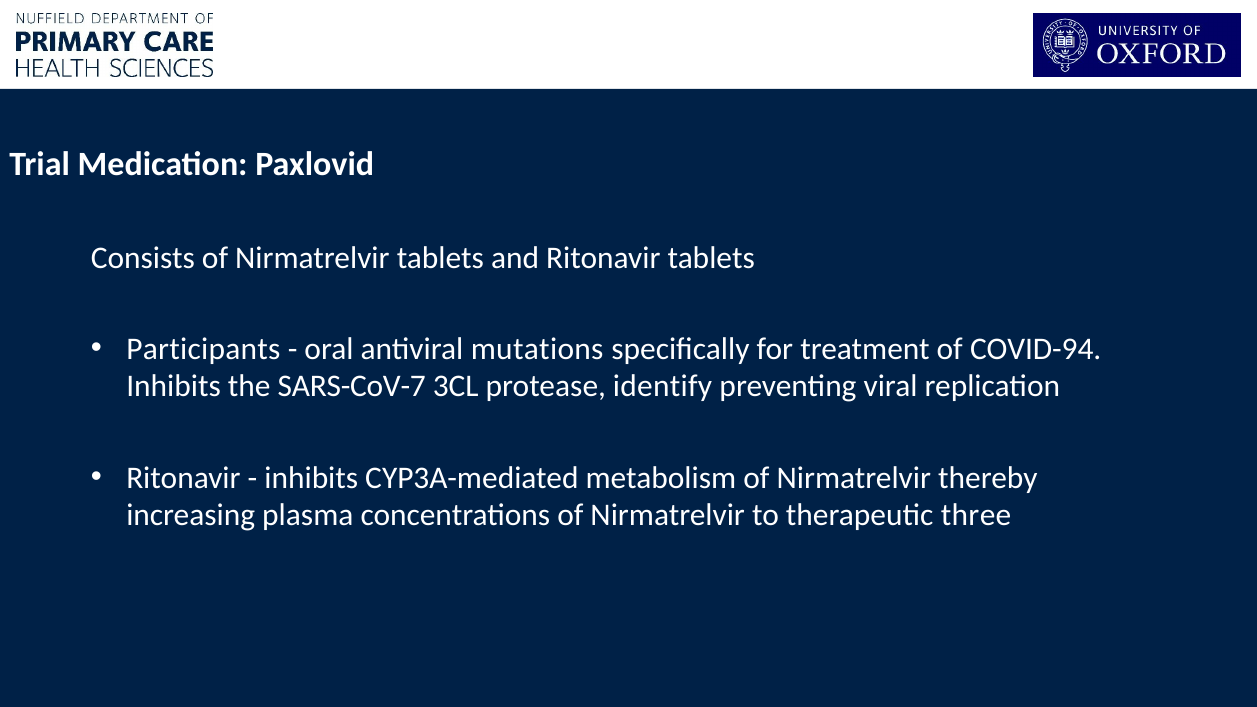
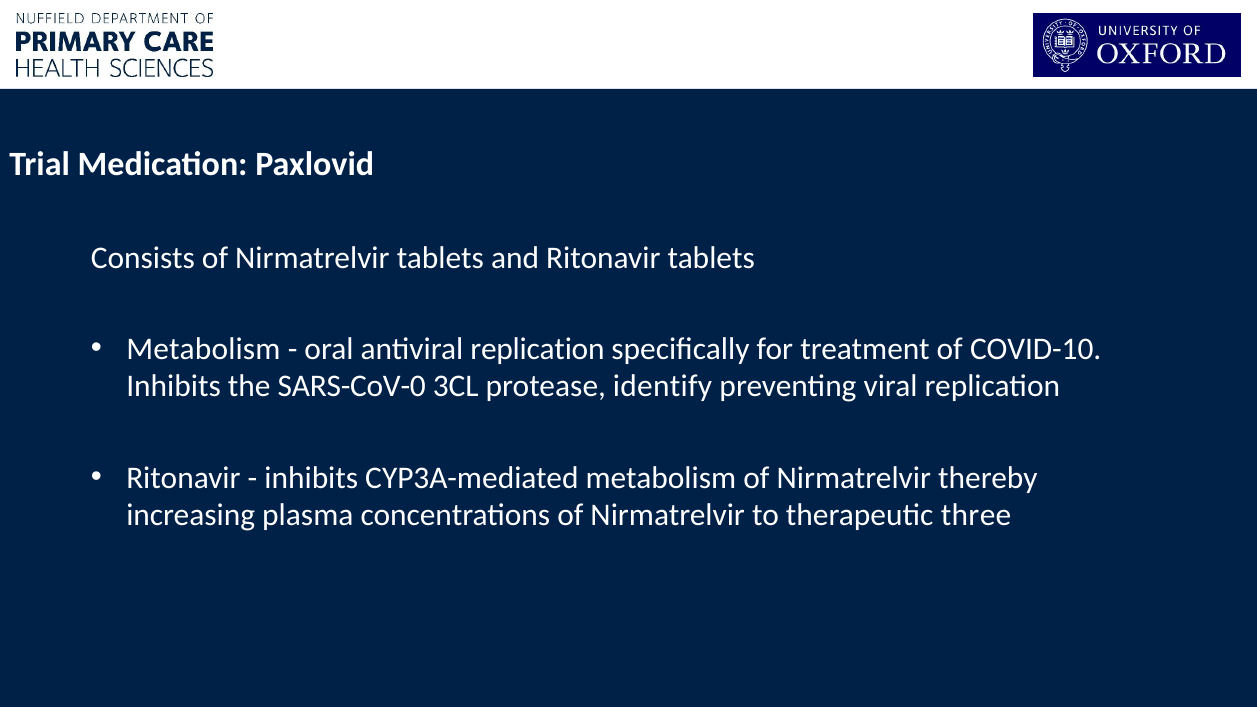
Participants: Participants -> Metabolism (203, 349)
antiviral mutations: mutations -> replication (537, 349)
COVID-94: COVID-94 -> COVID-10 (1036, 349)
SARS-CoV-7: SARS-CoV-7 -> SARS-CoV-0 (352, 387)
